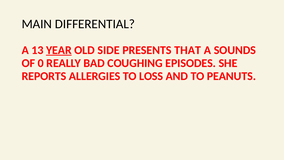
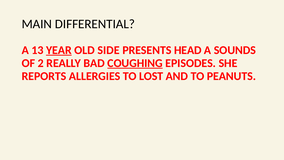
THAT: THAT -> HEAD (188, 50)
0: 0 -> 2 (41, 63)
COUGHING underline: none -> present (135, 63)
LOSS: LOSS -> LOST (151, 76)
